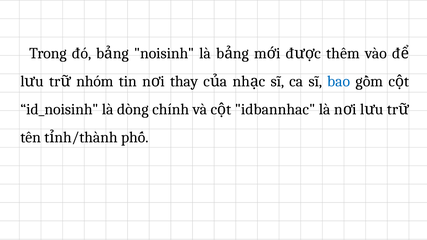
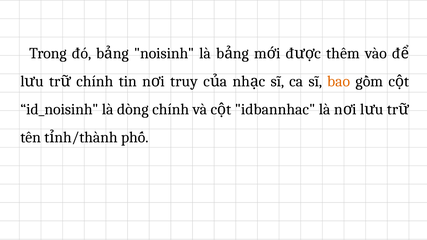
nhóm: nhóm -> chính (95, 82)
thay: thay -> truy (184, 82)
bao colour: blue -> orange (339, 82)
